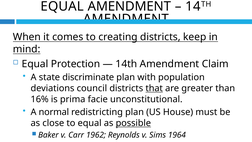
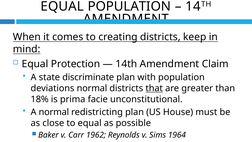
EQUAL AMENDMENT: AMENDMENT -> POPULATION (129, 6)
deviations council: council -> normal (92, 88)
16%: 16% -> 18% (40, 99)
possible underline: present -> none (133, 123)
